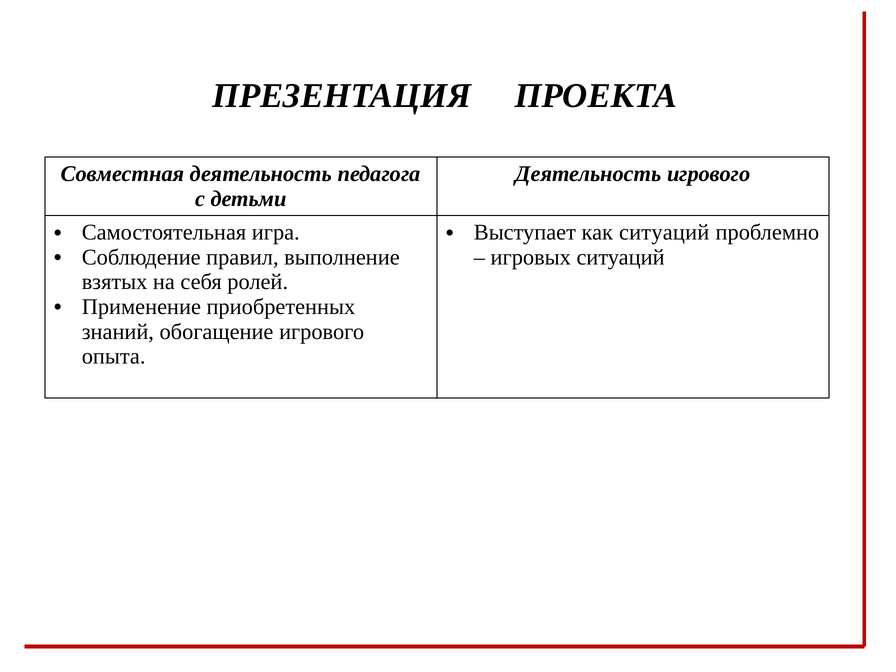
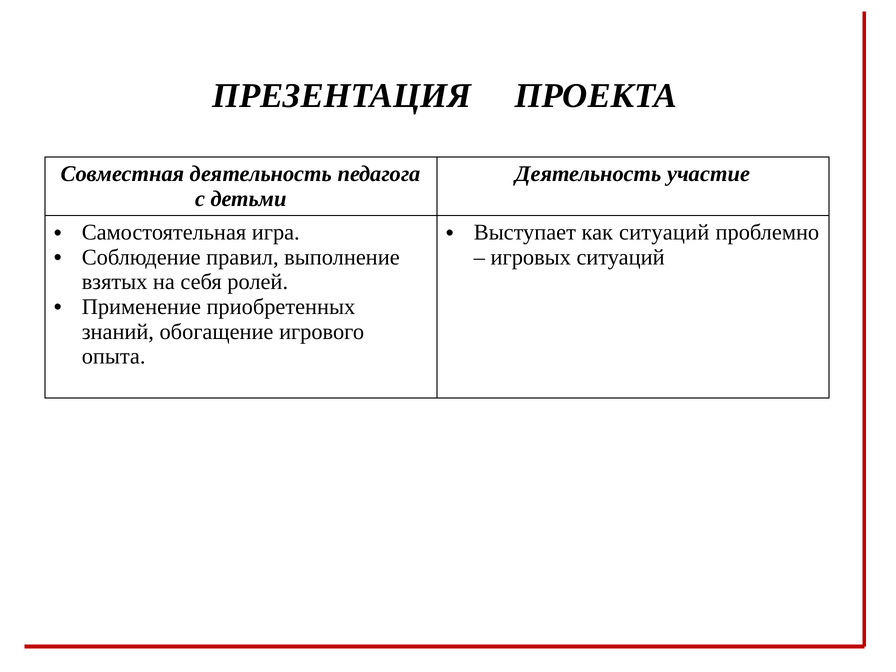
Деятельность игрового: игрового -> участие (709, 174)
